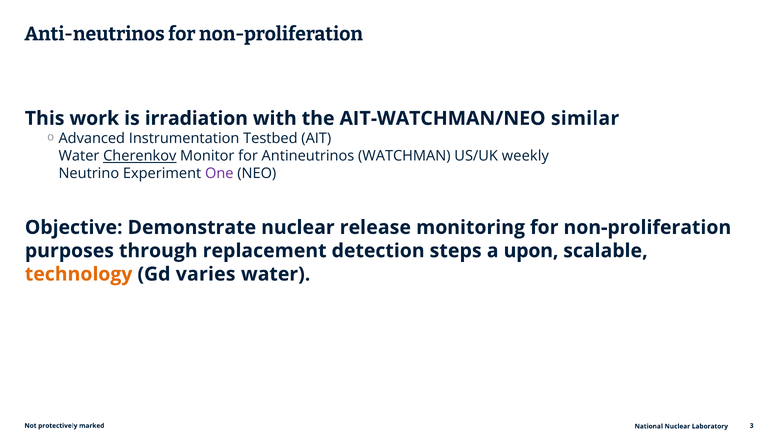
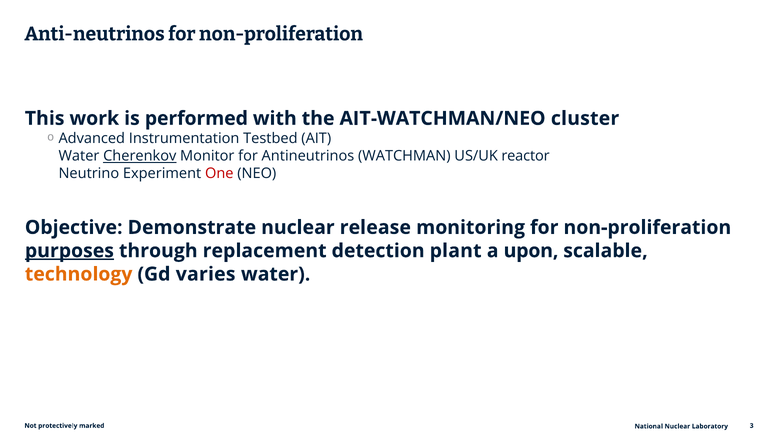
irradiation: irradiation -> performed (196, 118)
similar: similar -> cluster (585, 118)
weekly: weekly -> reactor (526, 156)
One colour: purple -> red (219, 173)
purposes underline: none -> present (69, 251)
steps: steps -> plant (456, 251)
